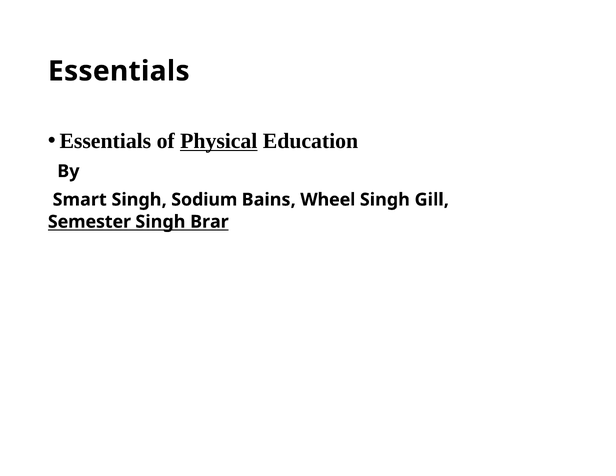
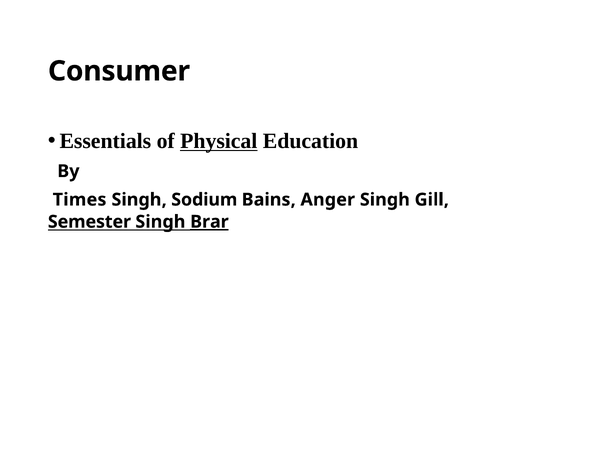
Essentials: Essentials -> Consumer (119, 71)
Smart: Smart -> Times (80, 200)
Wheel: Wheel -> Anger (328, 200)
Brar underline: none -> present (209, 222)
